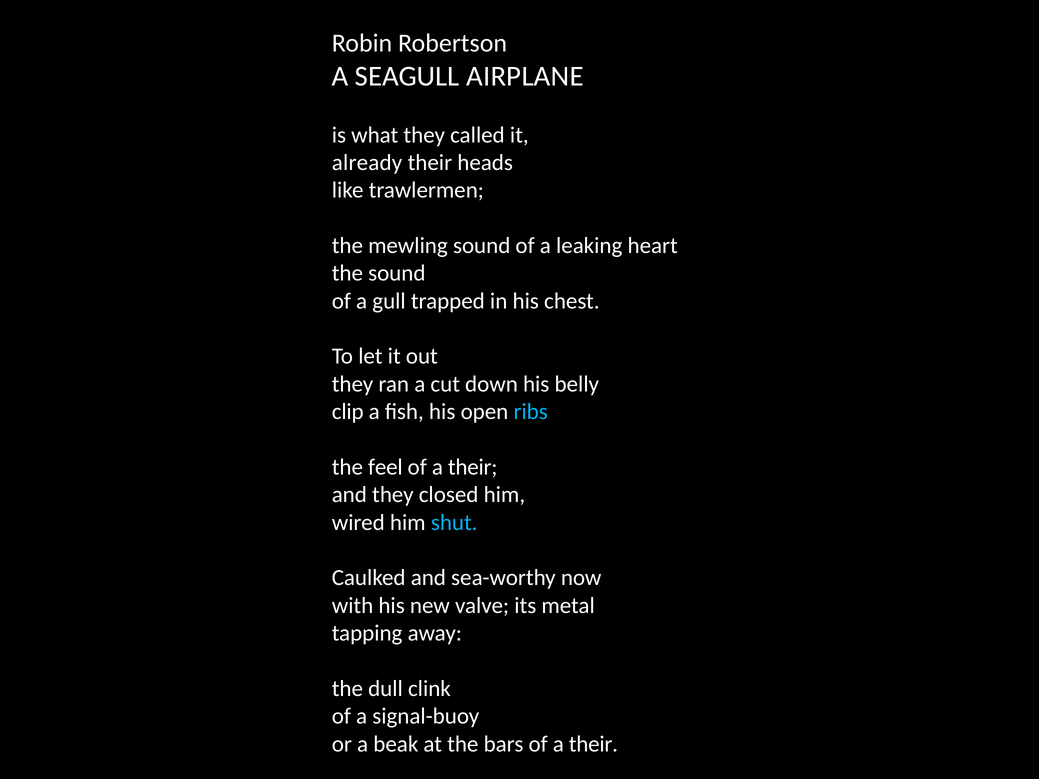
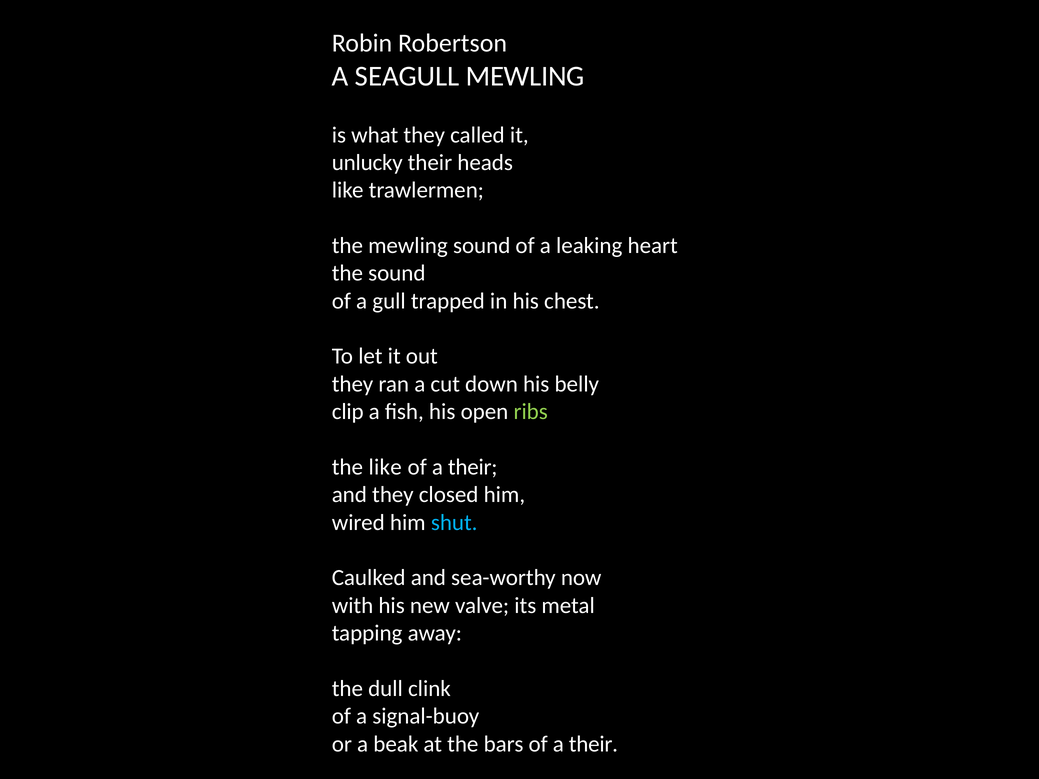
SEAGULL AIRPLANE: AIRPLANE -> MEWLING (525, 76)
already: already -> unlucky (367, 163)
ribs colour: light blue -> light green (531, 412)
the feel: feel -> like (385, 467)
